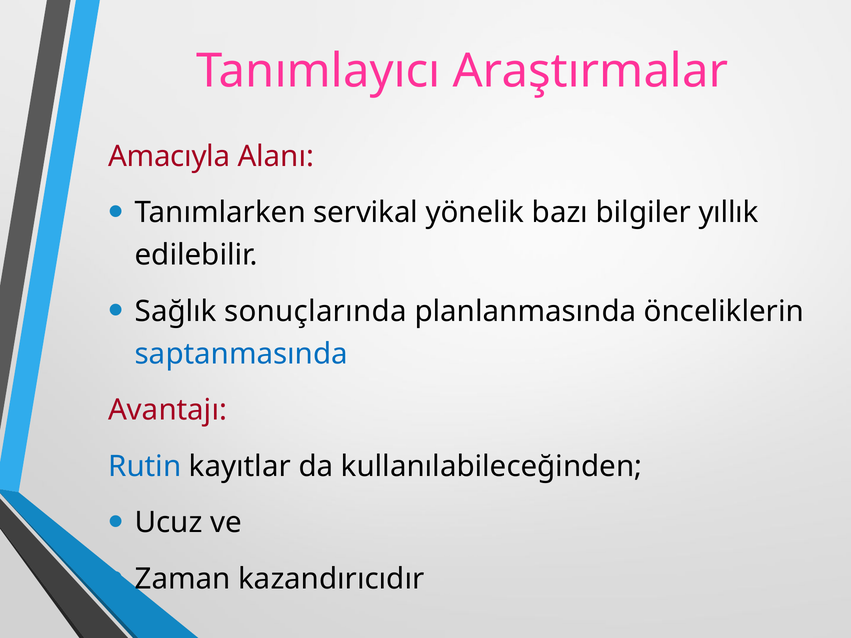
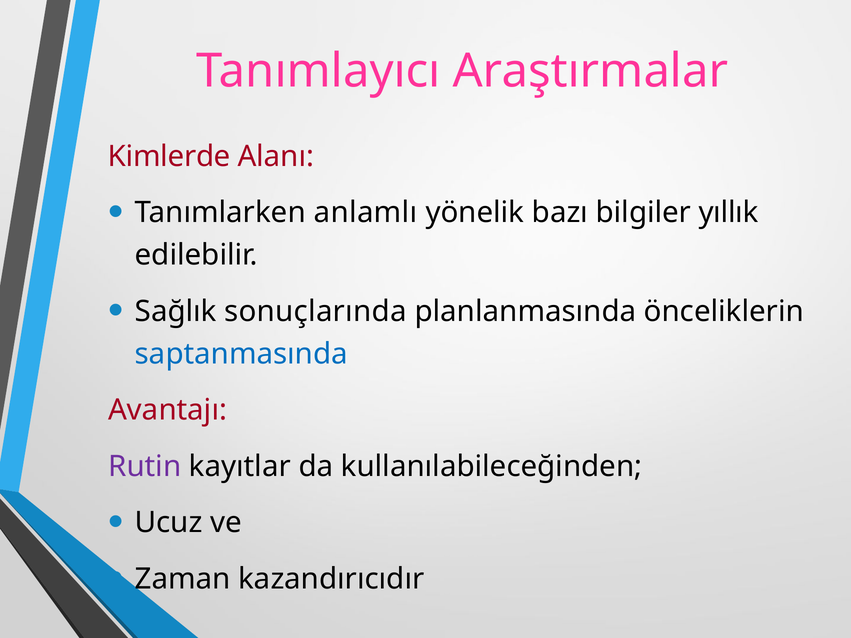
Amacıyla: Amacıyla -> Kimlerde (169, 156)
servikal: servikal -> anlamlı (366, 213)
Rutin colour: blue -> purple (145, 467)
